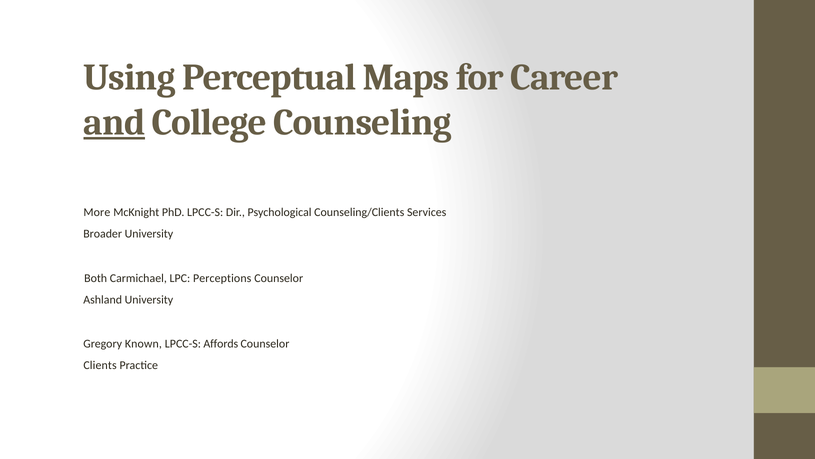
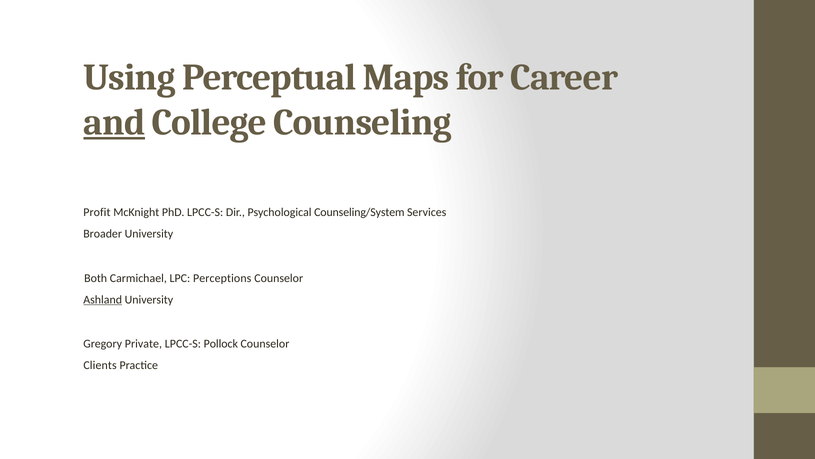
More: More -> Profit (97, 212)
Counseling/Clients: Counseling/Clients -> Counseling/System (359, 212)
Ashland underline: none -> present (103, 299)
Known: Known -> Private (143, 343)
Affords: Affords -> Pollock (221, 343)
